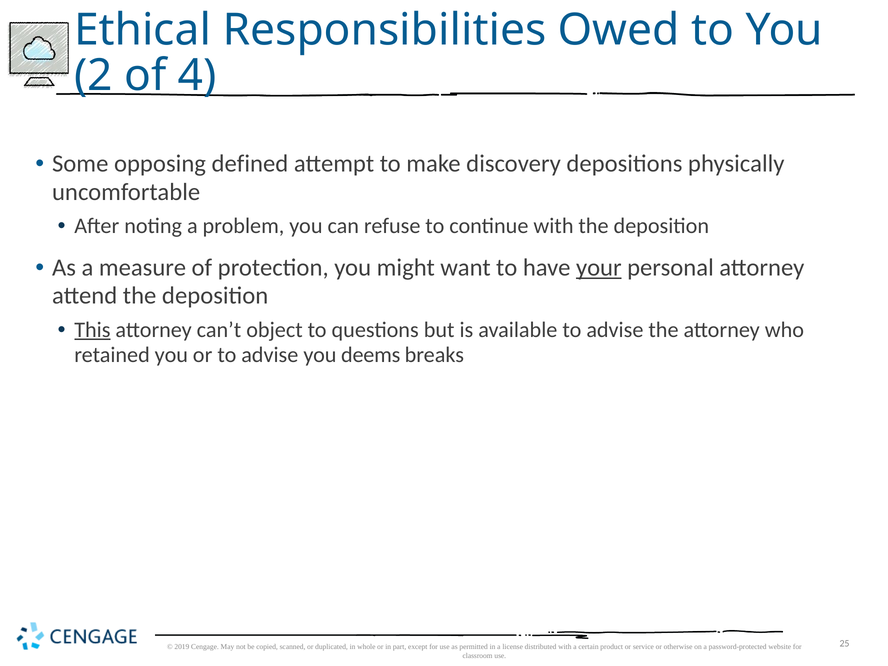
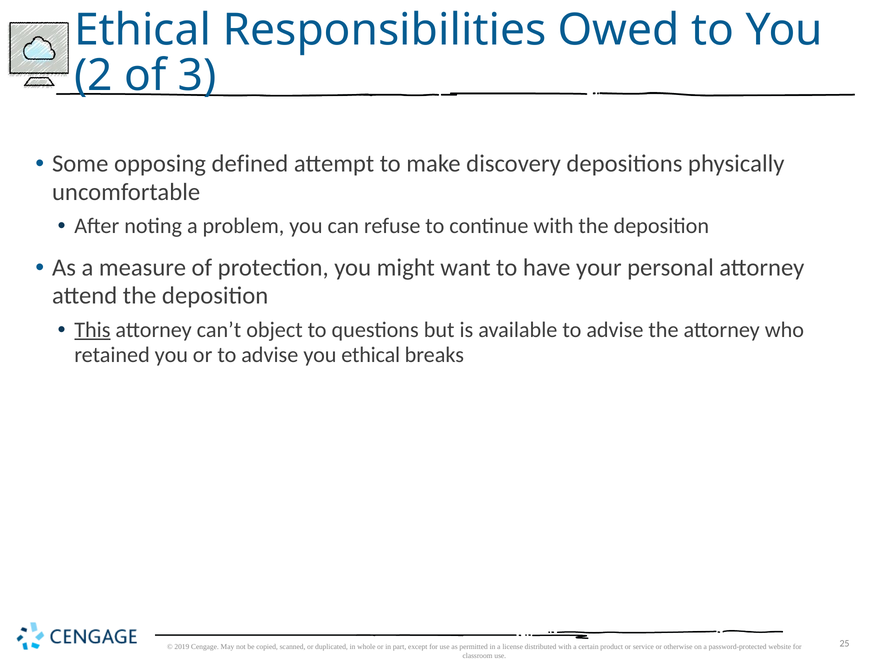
4: 4 -> 3 (197, 75)
your underline: present -> none (599, 268)
you deems: deems -> ethical (371, 355)
